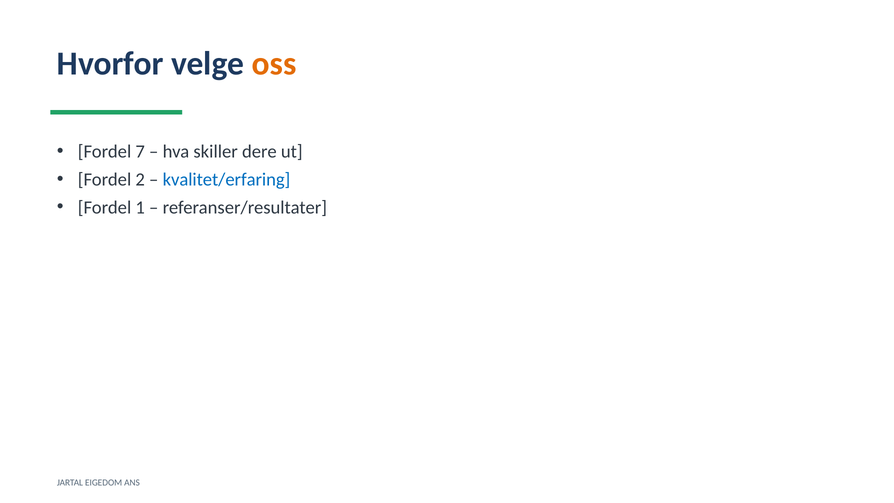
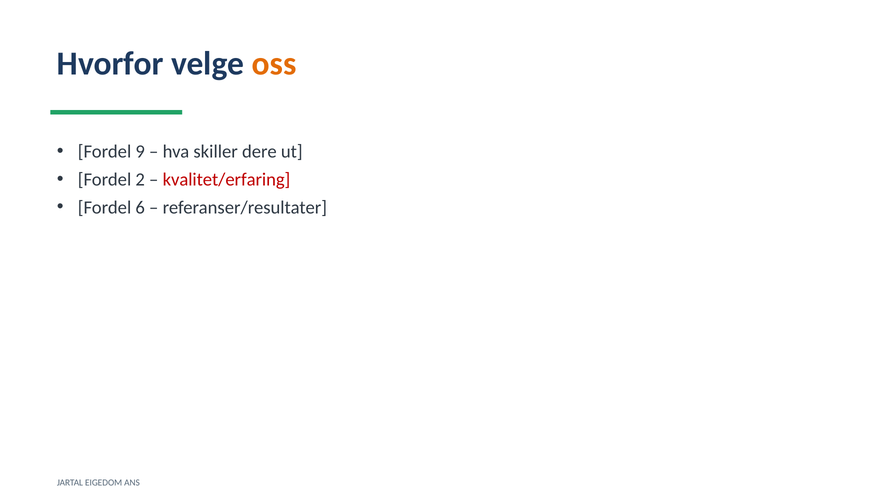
7: 7 -> 9 (140, 151)
kvalitet/erfaring colour: blue -> red (226, 179)
1: 1 -> 6 (140, 207)
